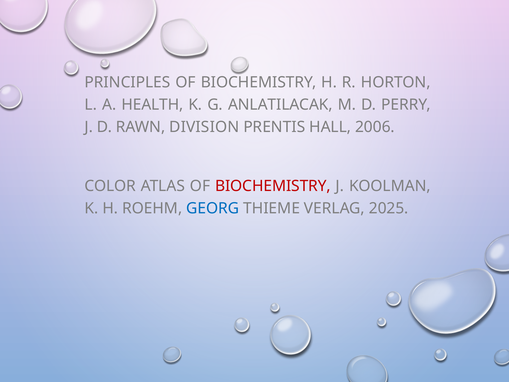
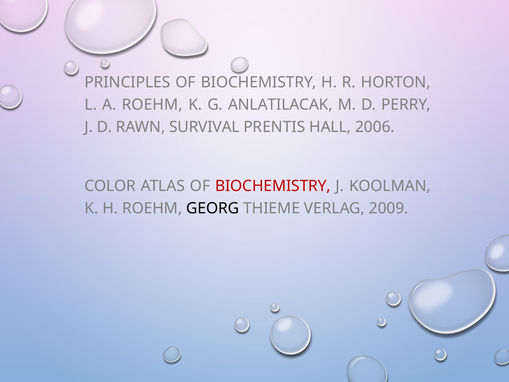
A HEALTH: HEALTH -> ROEHM (152, 105)
DIVISION: DIVISION -> SURVIVAL (204, 127)
GEORG colour: blue -> black (213, 208)
2025: 2025 -> 2009 (389, 208)
